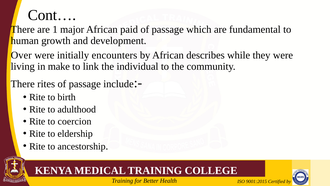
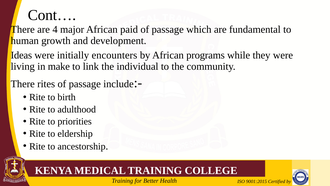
1: 1 -> 4 (55, 29)
Over: Over -> Ideas (21, 55)
describes: describes -> programs (206, 55)
coercion: coercion -> priorities (75, 121)
